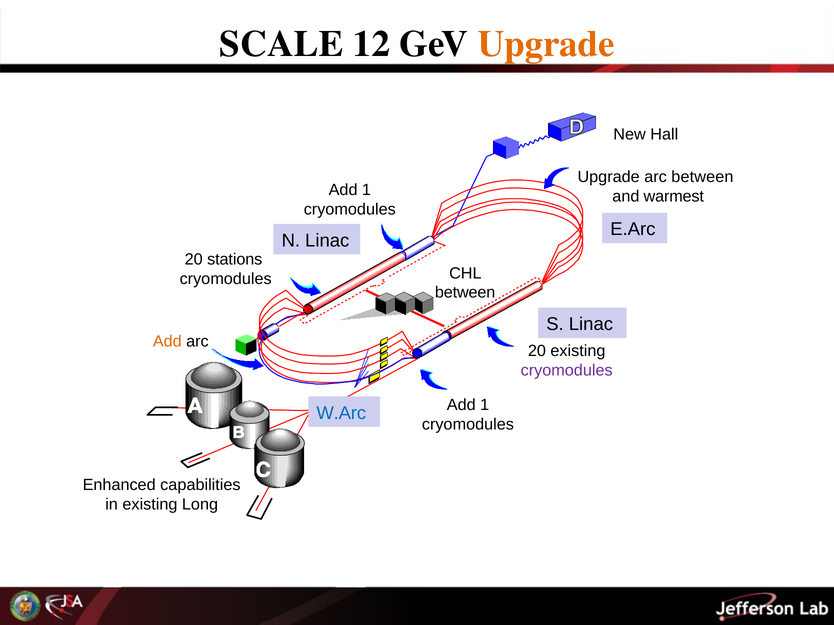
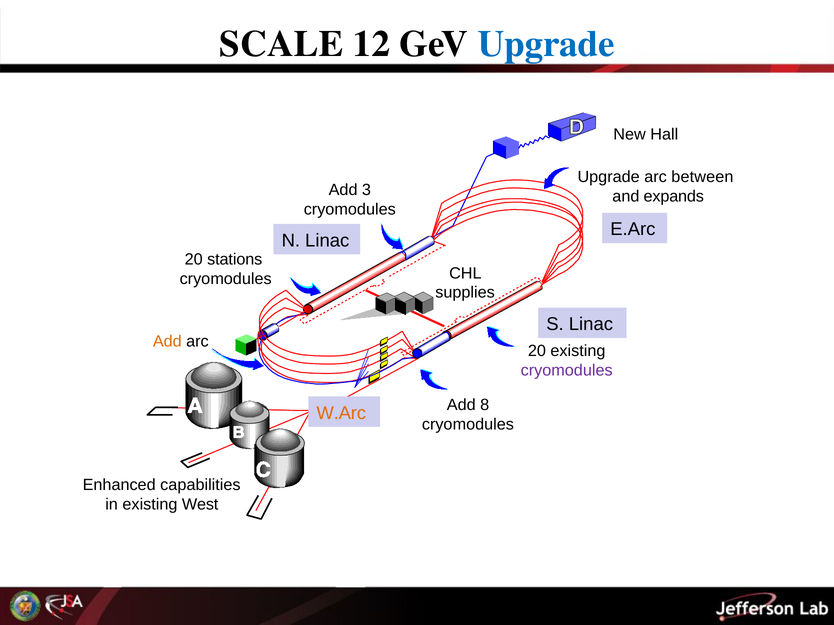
Upgrade colour: orange -> blue (546, 44)
1: 1 -> 3 (367, 190)
warmest: warmest -> expands (674, 196)
between: between -> supplies (465, 293)
1: 1 -> 8 (485, 405)
W.Arc colour: blue -> orange (341, 413)
Long: Long -> West (200, 505)
